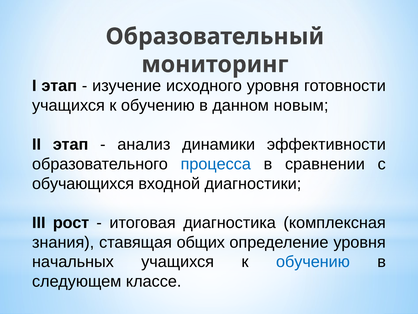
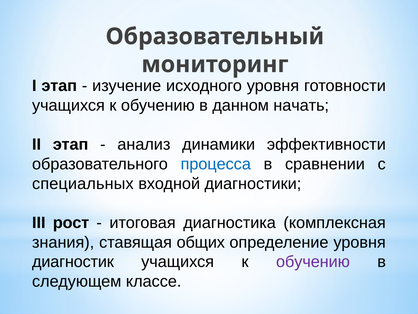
новым: новым -> начать (301, 105)
обучающихся: обучающихся -> специальных (83, 183)
начальных: начальных -> диагностик (73, 261)
обучению colour: blue -> purple (313, 261)
